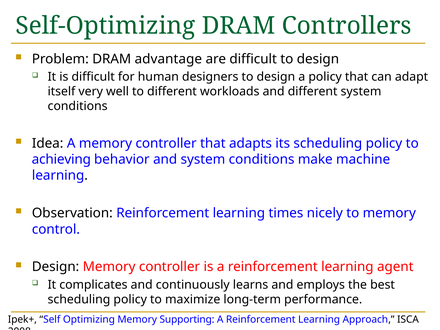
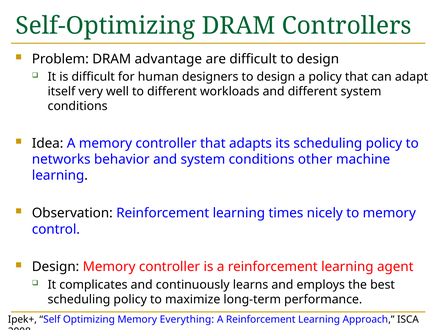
achieving: achieving -> networks (61, 159)
make: make -> other (315, 159)
Supporting: Supporting -> Everything (187, 320)
